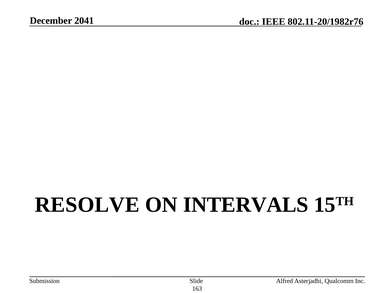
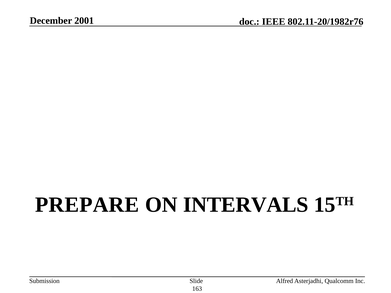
2041: 2041 -> 2001 (84, 21)
RESOLVE: RESOLVE -> PREPARE (87, 205)
